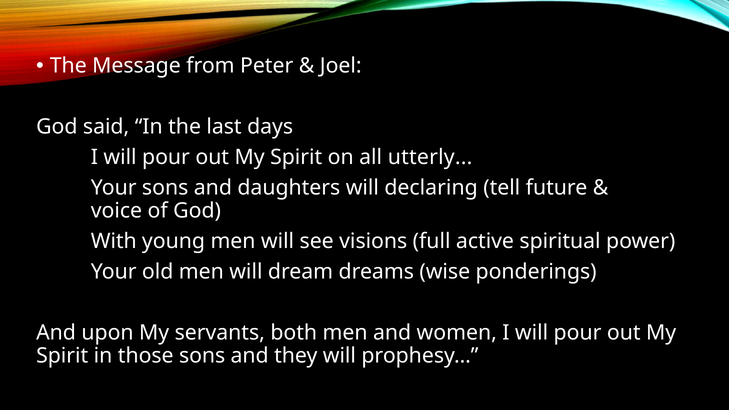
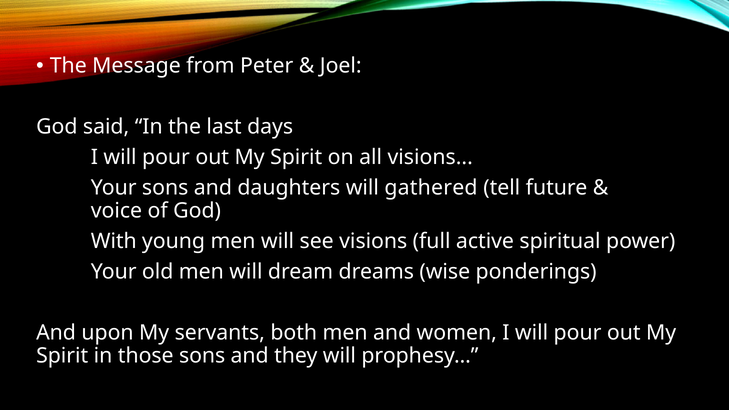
all utterly: utterly -> visions (430, 157)
declaring: declaring -> gathered (431, 188)
